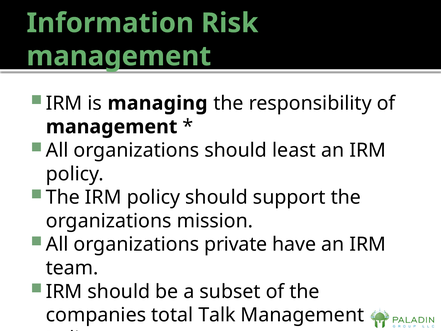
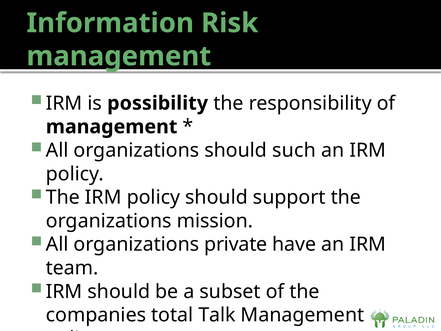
managing: managing -> possibility (158, 103)
least: least -> such (294, 150)
